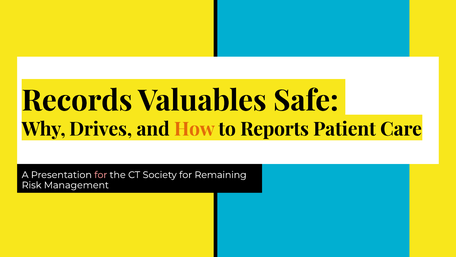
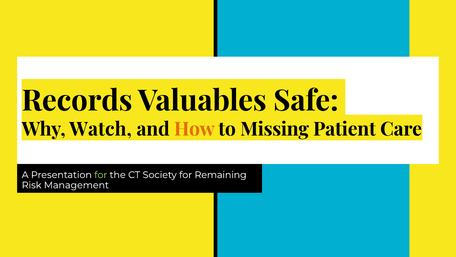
Drives: Drives -> Watch (101, 129)
Reports: Reports -> Missing (275, 129)
for colour: pink -> light green (101, 175)
